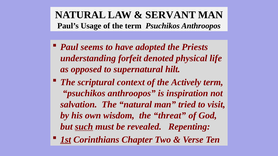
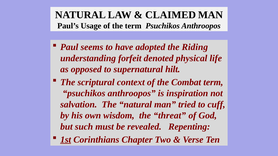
SERVANT: SERVANT -> CLAIMED (171, 15)
Priests: Priests -> Riding (195, 47)
Actively: Actively -> Combat (186, 82)
visit: visit -> cuff (216, 105)
such underline: present -> none (84, 127)
